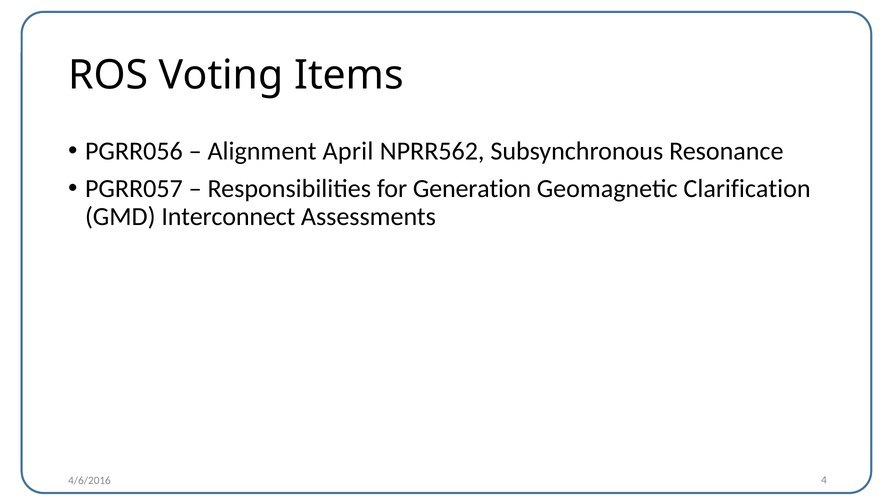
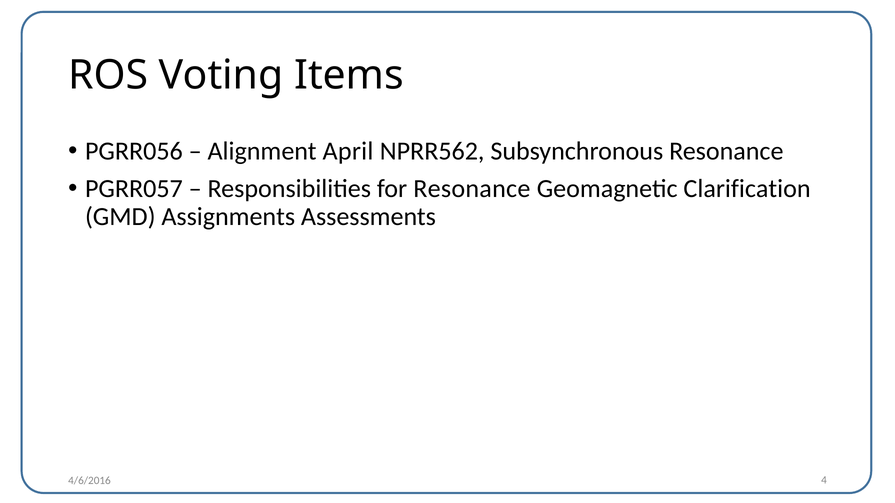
for Generation: Generation -> Resonance (472, 189)
Interconnect: Interconnect -> Assignments (228, 217)
